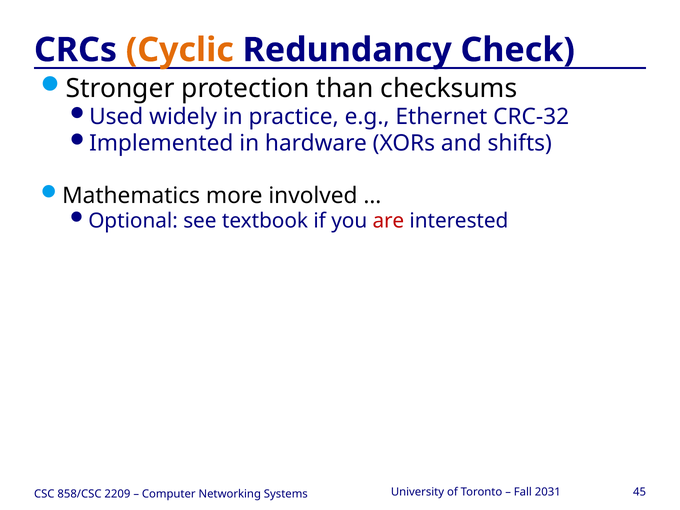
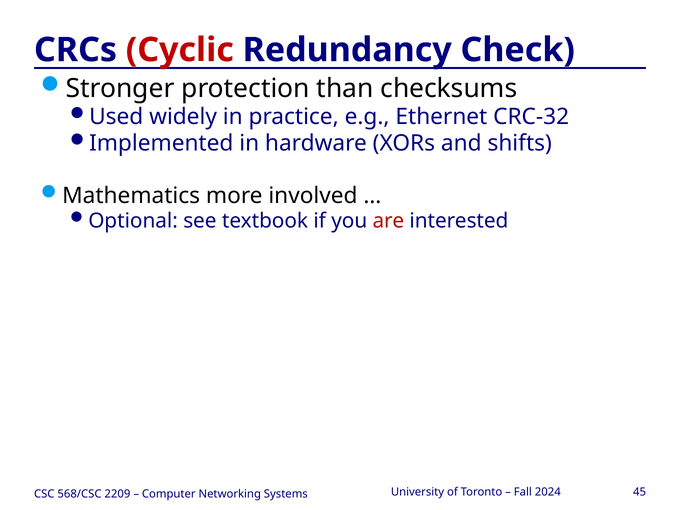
Cyclic colour: orange -> red (180, 50)
2031: 2031 -> 2024 (548, 492)
858/CSC: 858/CSC -> 568/CSC (80, 494)
